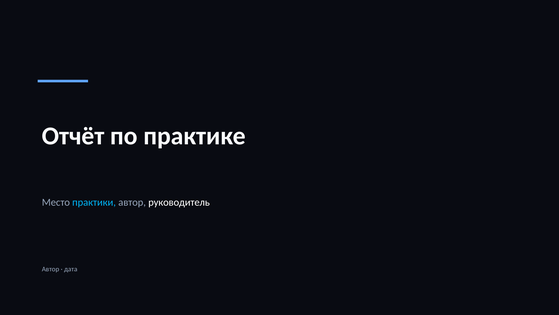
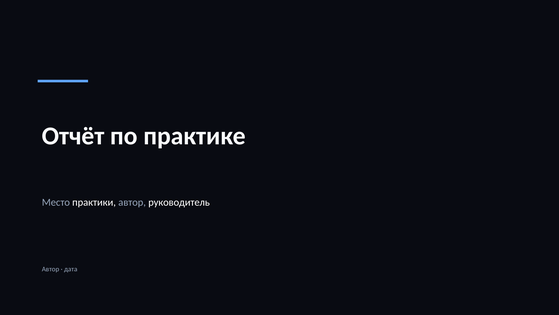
практики colour: light blue -> white (94, 202)
